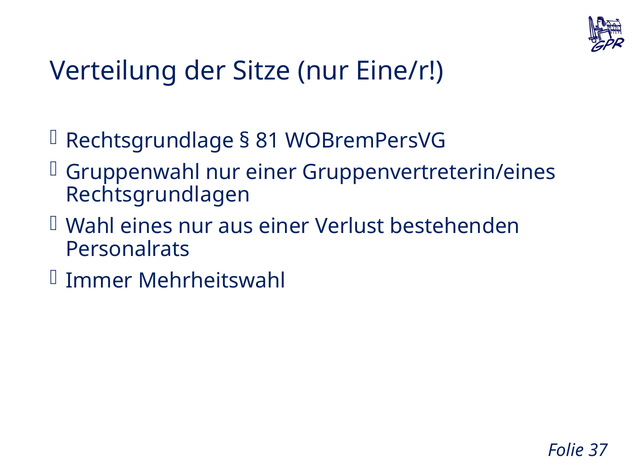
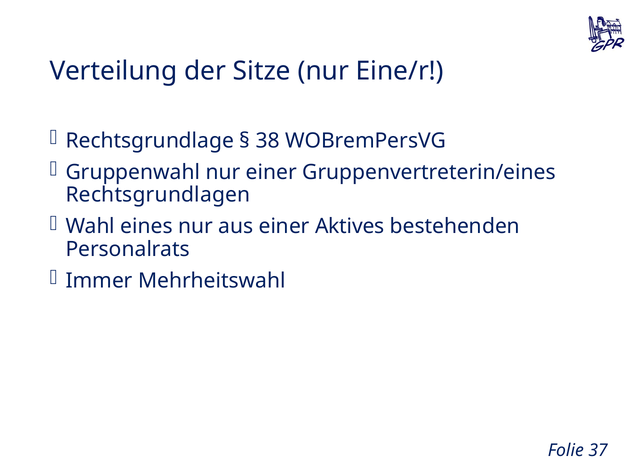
81: 81 -> 38 (268, 141)
Verlust: Verlust -> Aktives (350, 226)
